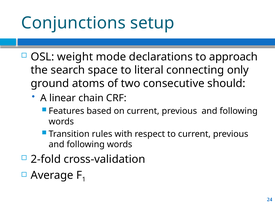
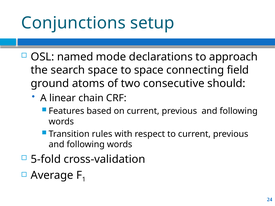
weight: weight -> named (75, 57)
to literal: literal -> space (149, 70)
only: only -> field (238, 70)
2-fold: 2-fold -> 5-fold (46, 159)
